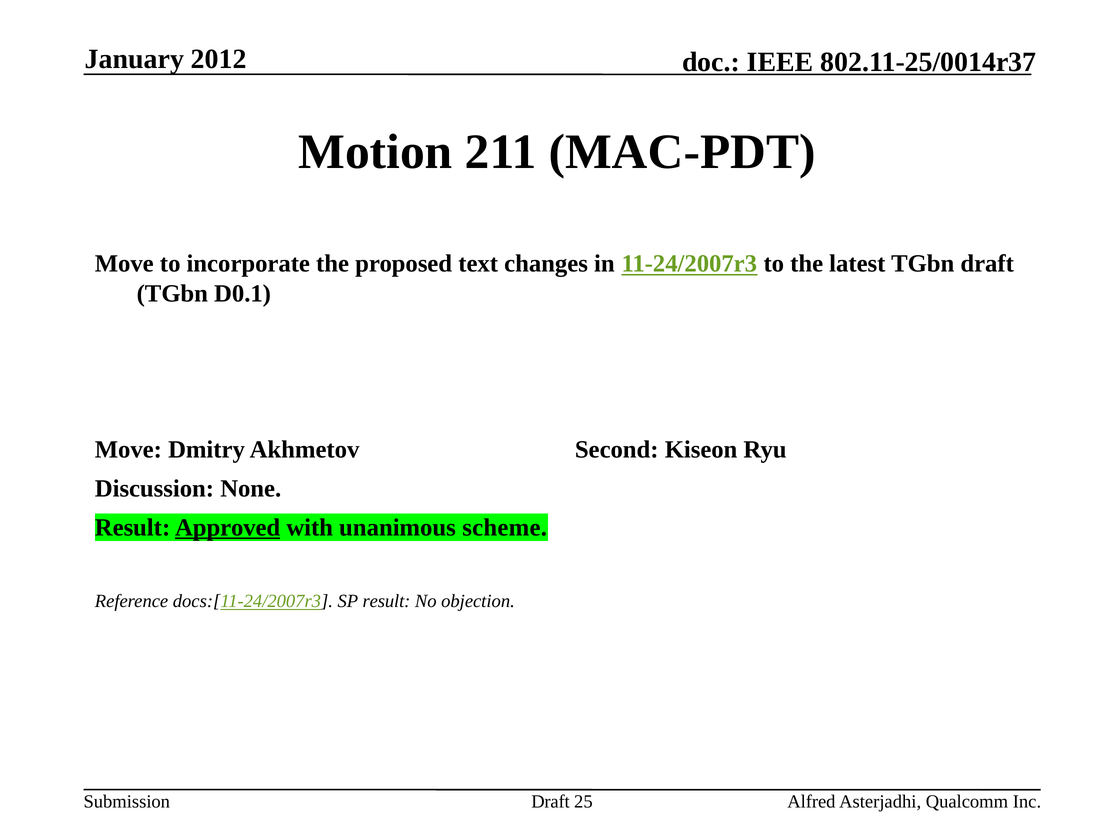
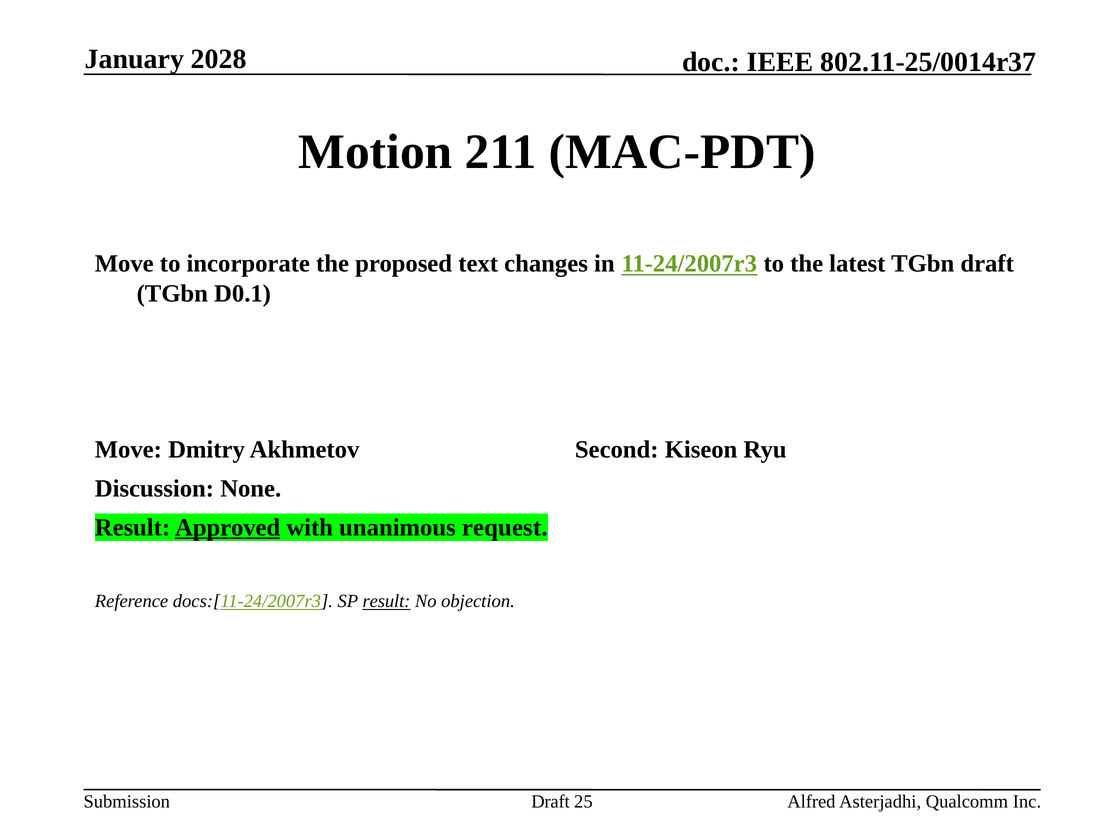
2012: 2012 -> 2028 (219, 59)
scheme: scheme -> request (505, 528)
result underline: none -> present (386, 602)
